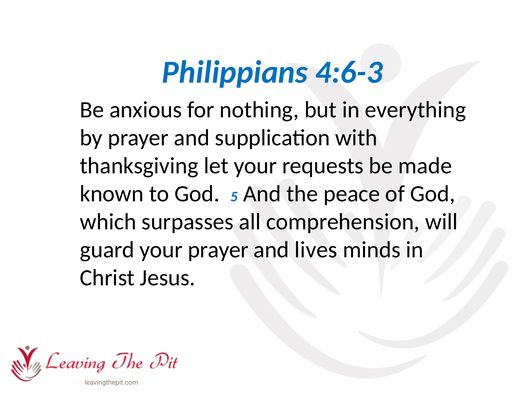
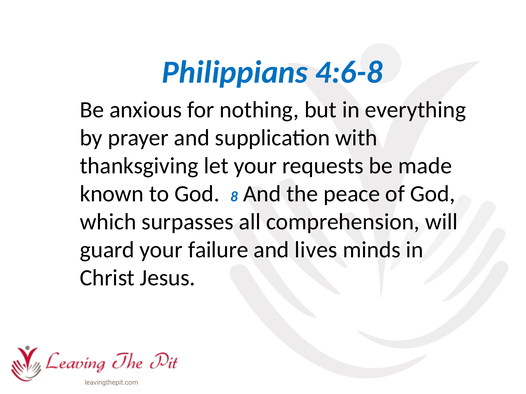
4:6-3: 4:6-3 -> 4:6-8 (349, 72)
5: 5 -> 8 (234, 197)
your prayer: prayer -> failure (218, 250)
